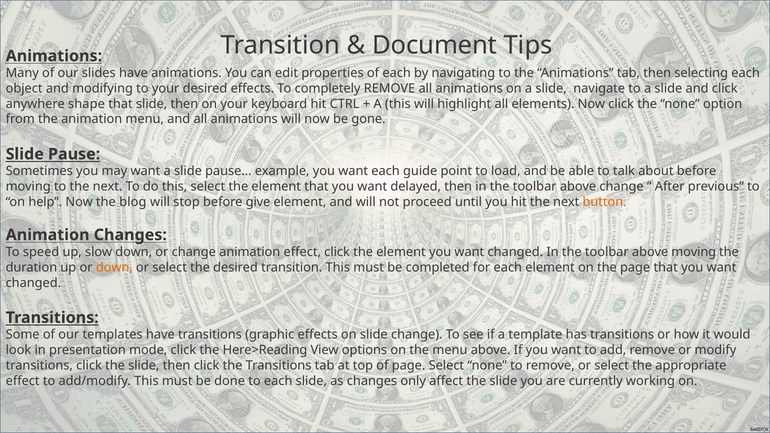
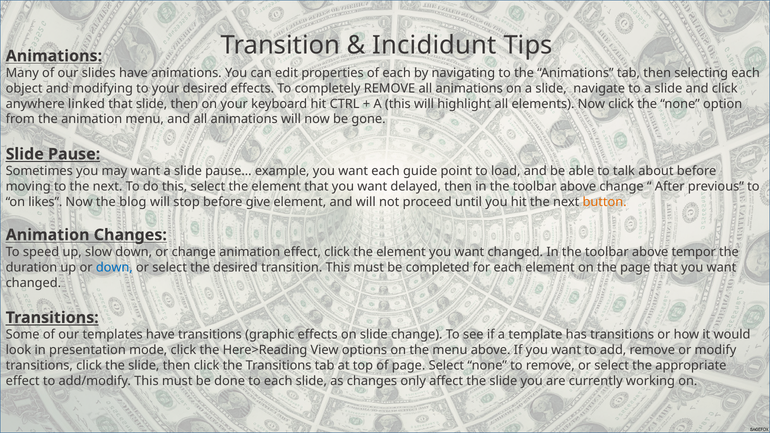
Document: Document -> Incididunt (435, 45)
shape: shape -> linked (86, 104)
help: help -> likes (45, 202)
above moving: moving -> tempor (694, 252)
down colour: orange -> blue (114, 267)
